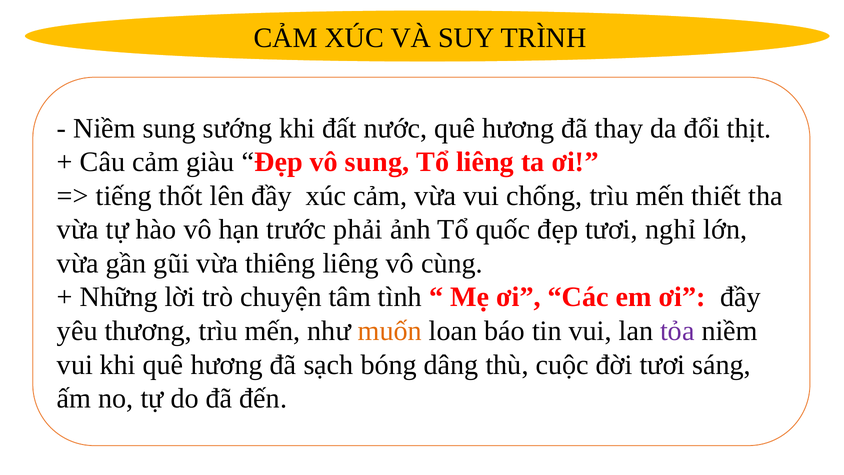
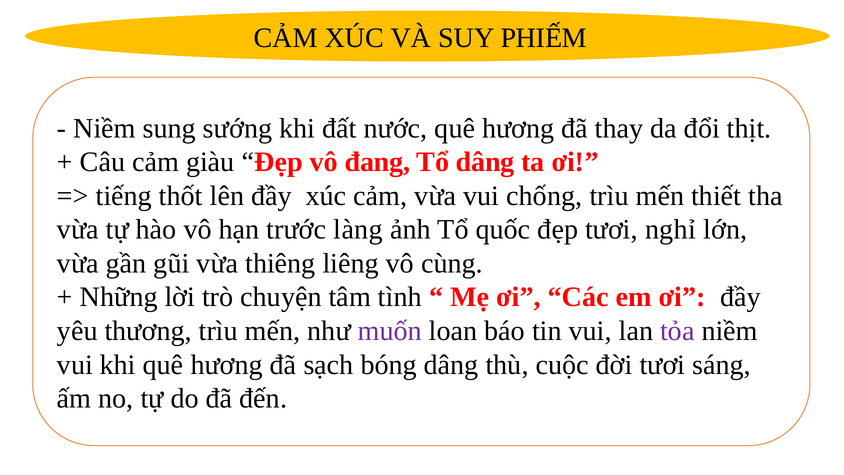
TRÌNH: TRÌNH -> PHIẾM (544, 38)
vô sung: sung -> đang (377, 162)
Tổ liêng: liêng -> dâng (485, 162)
phải: phải -> làng (358, 229)
muốn colour: orange -> purple (390, 331)
